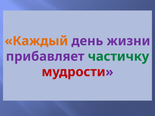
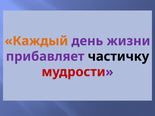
частичку colour: green -> black (118, 57)
